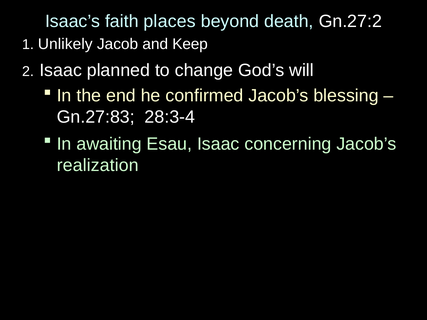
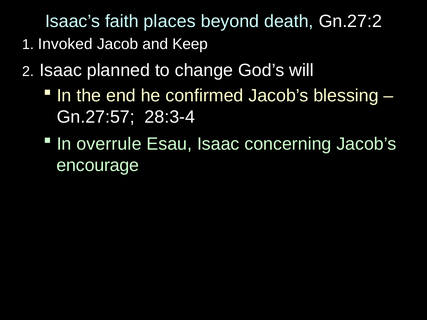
Unlikely: Unlikely -> Invoked (65, 44)
Gn.27:83: Gn.27:83 -> Gn.27:57 (96, 117)
awaiting: awaiting -> overrule (109, 144)
realization: realization -> encourage (98, 165)
